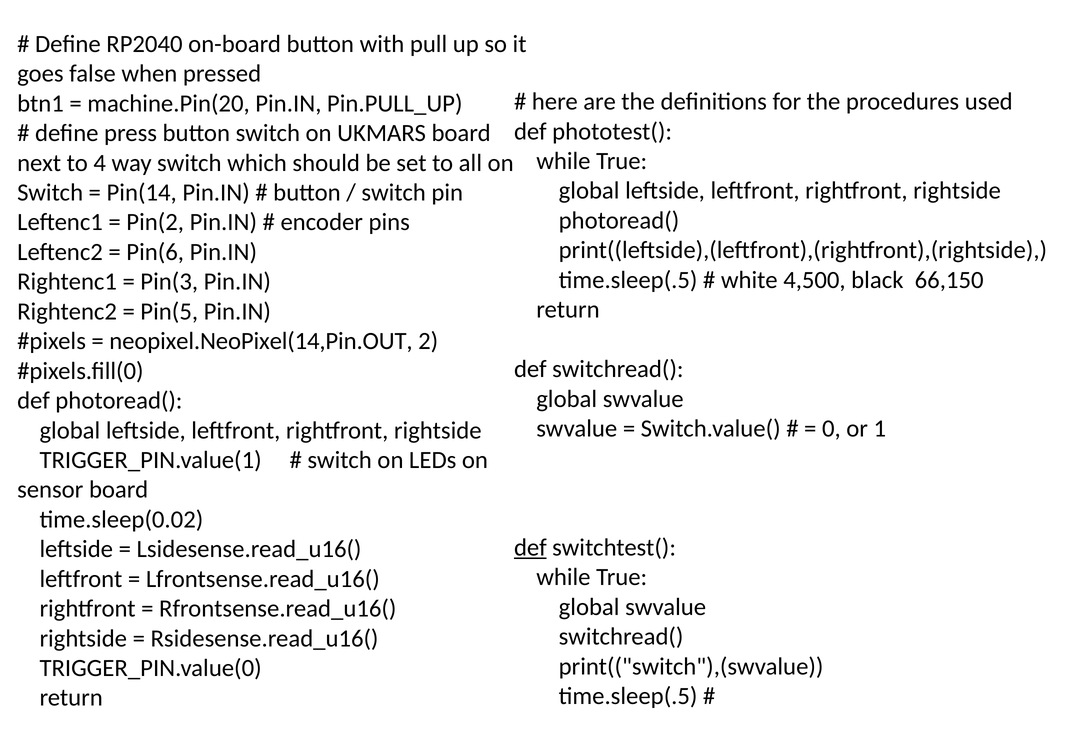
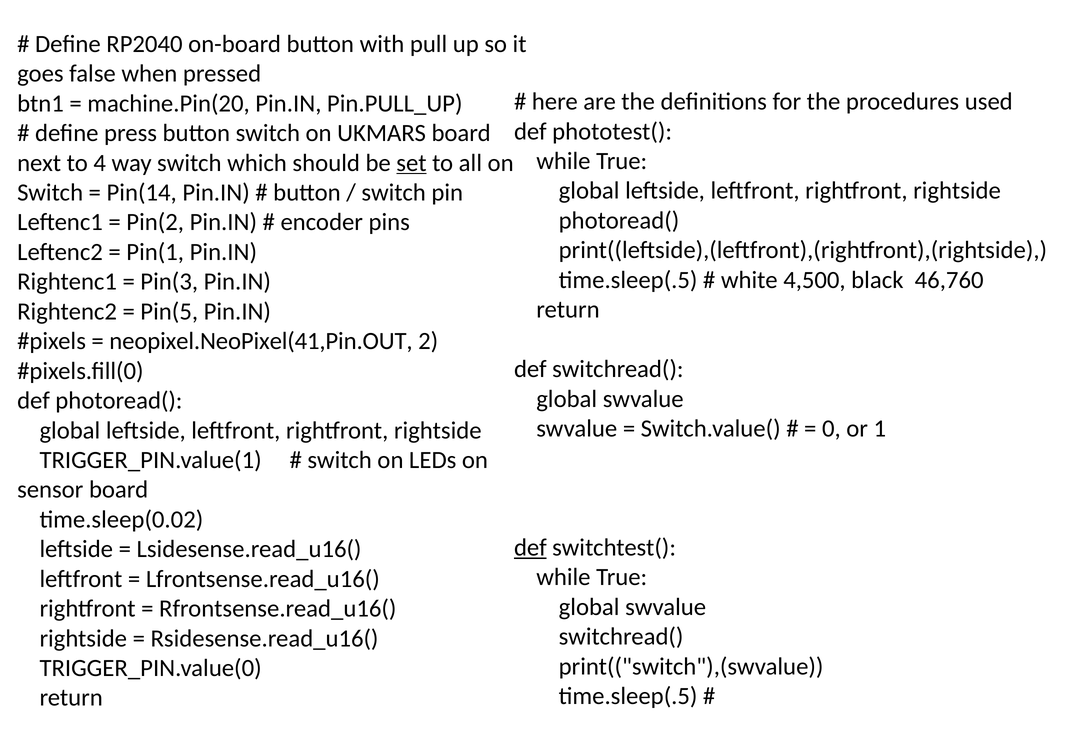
set underline: none -> present (411, 163)
Pin(6: Pin(6 -> Pin(1 (155, 252)
66,150: 66,150 -> 46,760 (949, 280)
neopixel.NeoPixel(14,Pin.OUT: neopixel.NeoPixel(14,Pin.OUT -> neopixel.NeoPixel(41,Pin.OUT (261, 341)
